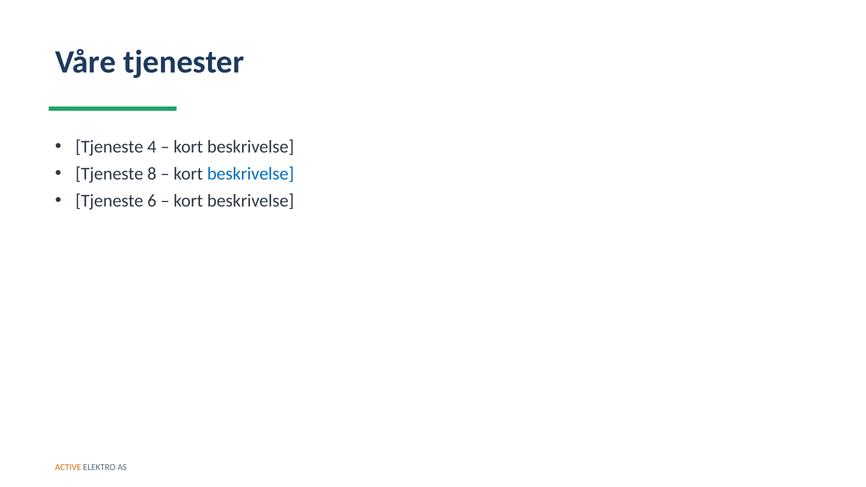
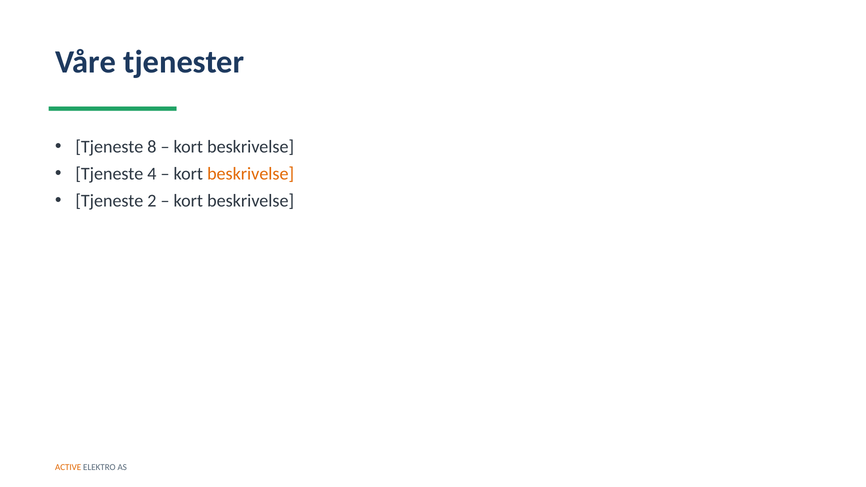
4: 4 -> 8 (152, 147)
8: 8 -> 4 (152, 174)
beskrivelse colour: blue -> orange (251, 174)
6: 6 -> 2 (152, 201)
